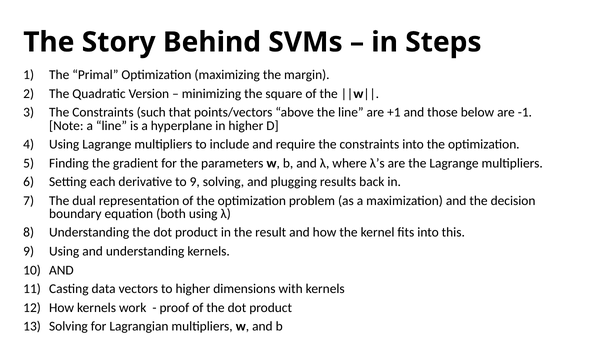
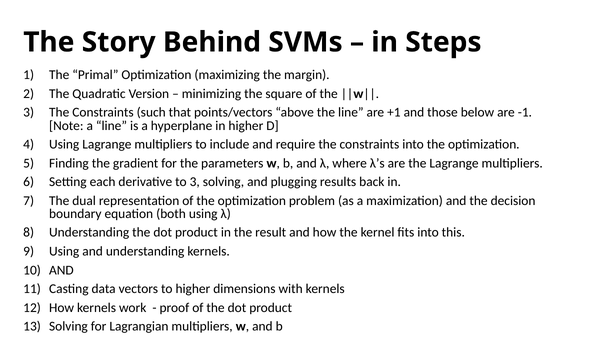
to 9: 9 -> 3 (195, 182)
